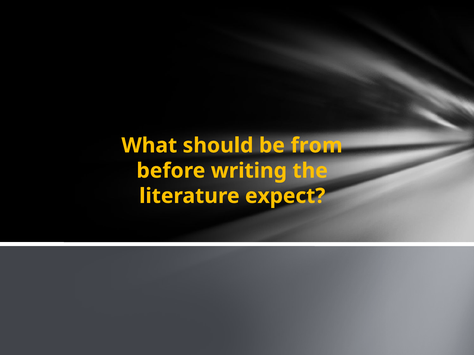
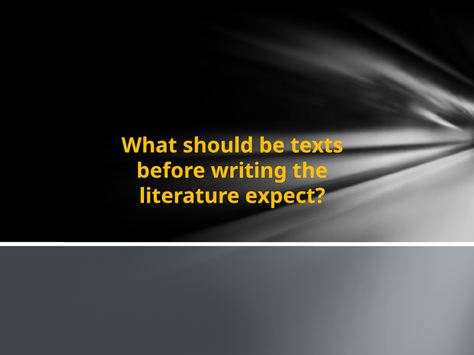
from: from -> texts (317, 146)
